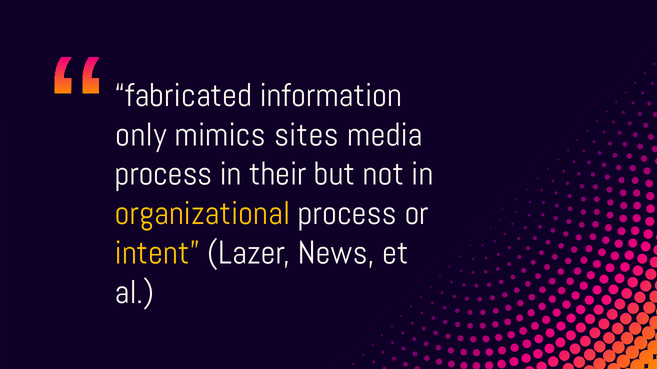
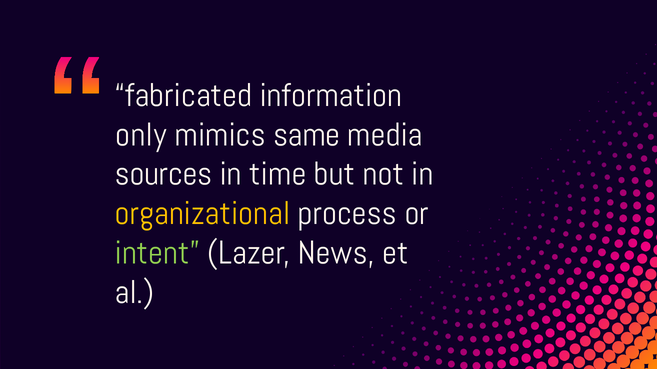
sites: sites -> same (307, 135)
process: process -> sources (164, 174)
their: their -> time (278, 174)
intent colour: yellow -> light green (157, 253)
